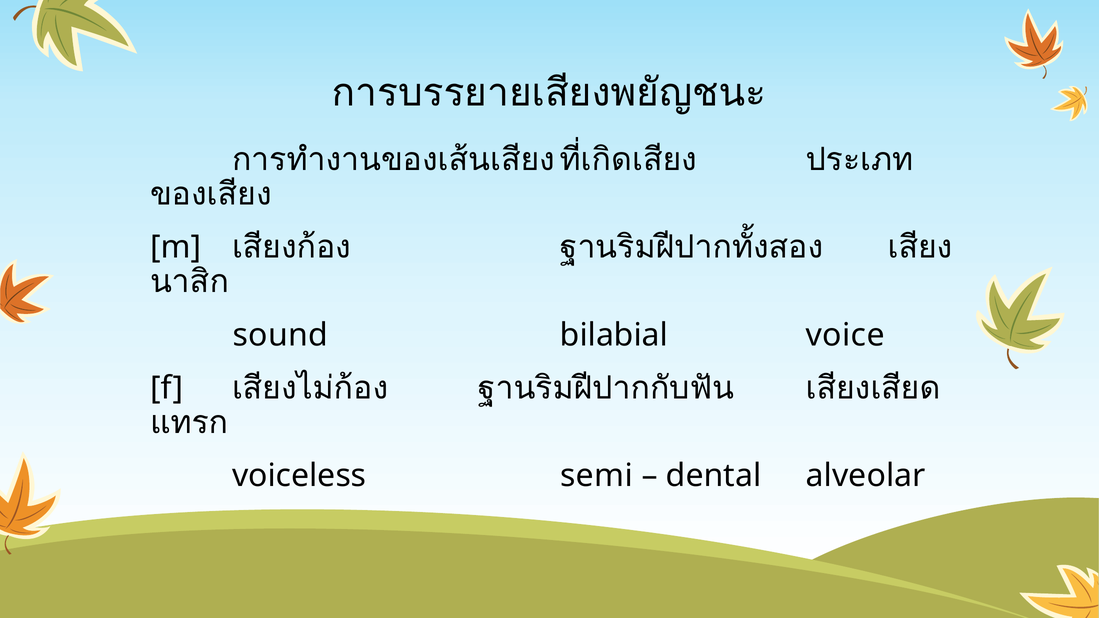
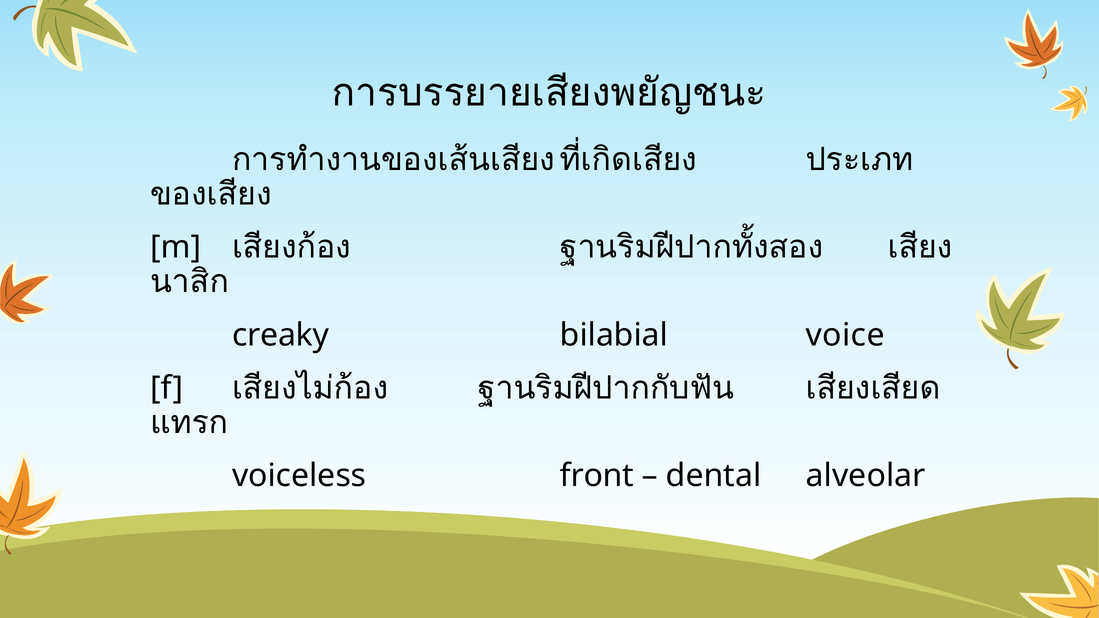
sound: sound -> creaky (281, 335)
semi: semi -> front (597, 476)
